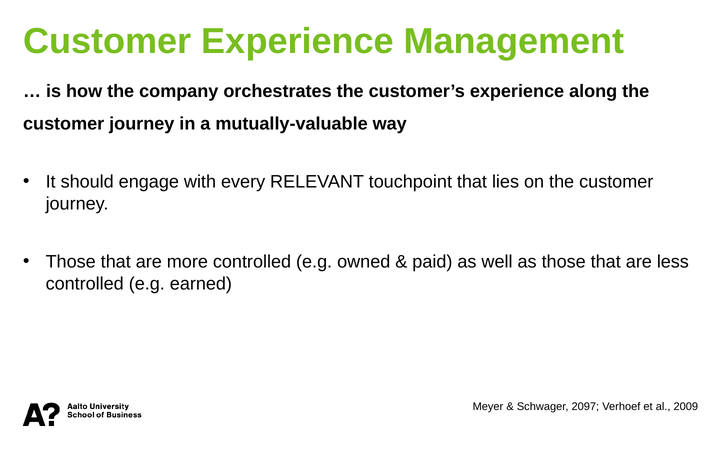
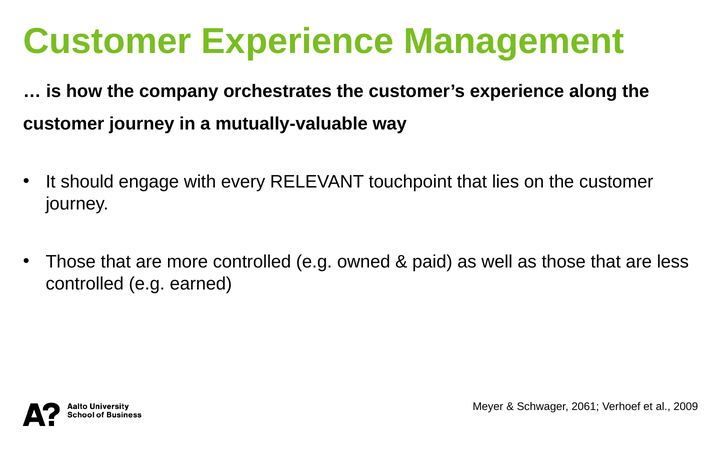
2097: 2097 -> 2061 (585, 407)
